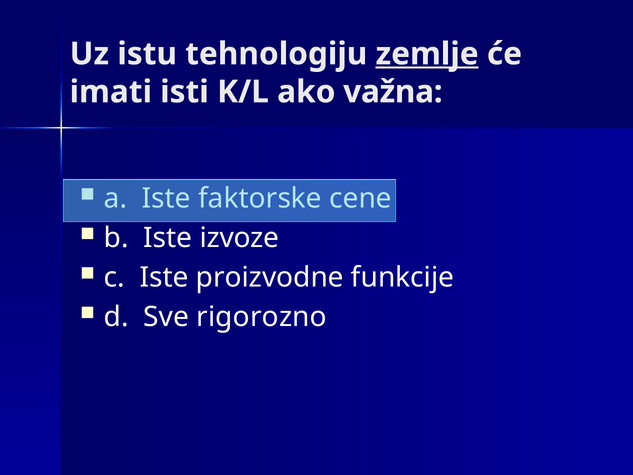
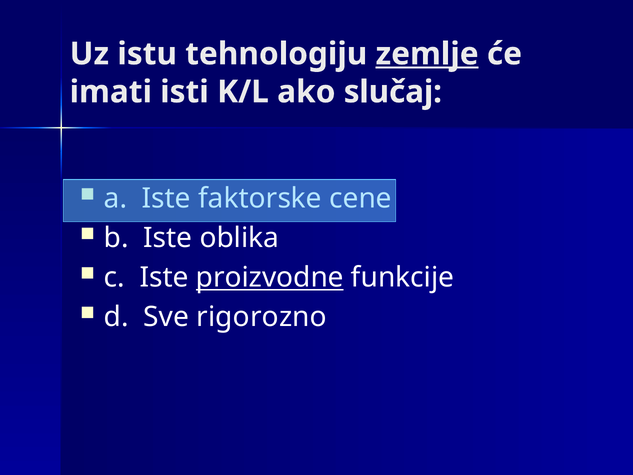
važna: važna -> slučaj (393, 92)
izvoze: izvoze -> oblika (239, 238)
proizvodne underline: none -> present (270, 277)
